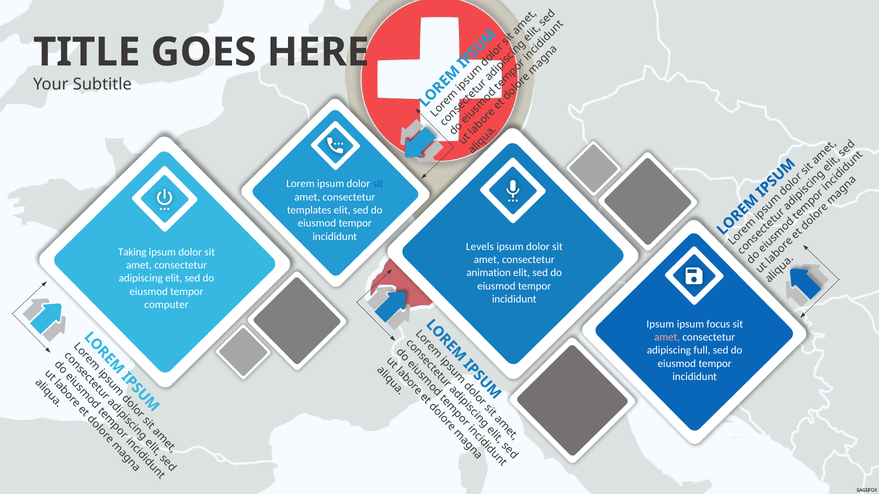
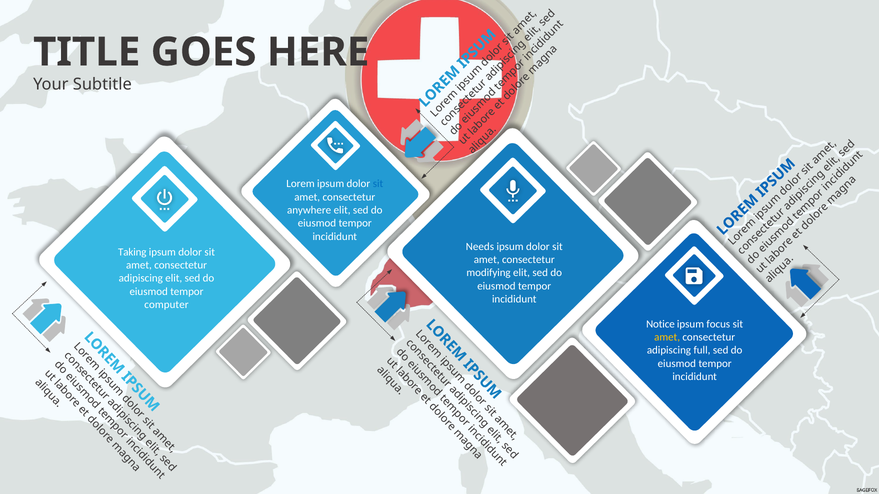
templates: templates -> anywhere (309, 210)
Levels: Levels -> Needs (480, 247)
animation: animation -> modifying (489, 273)
Ipsum: Ipsum -> Notice (660, 324)
amet colour: pink -> yellow (667, 337)
